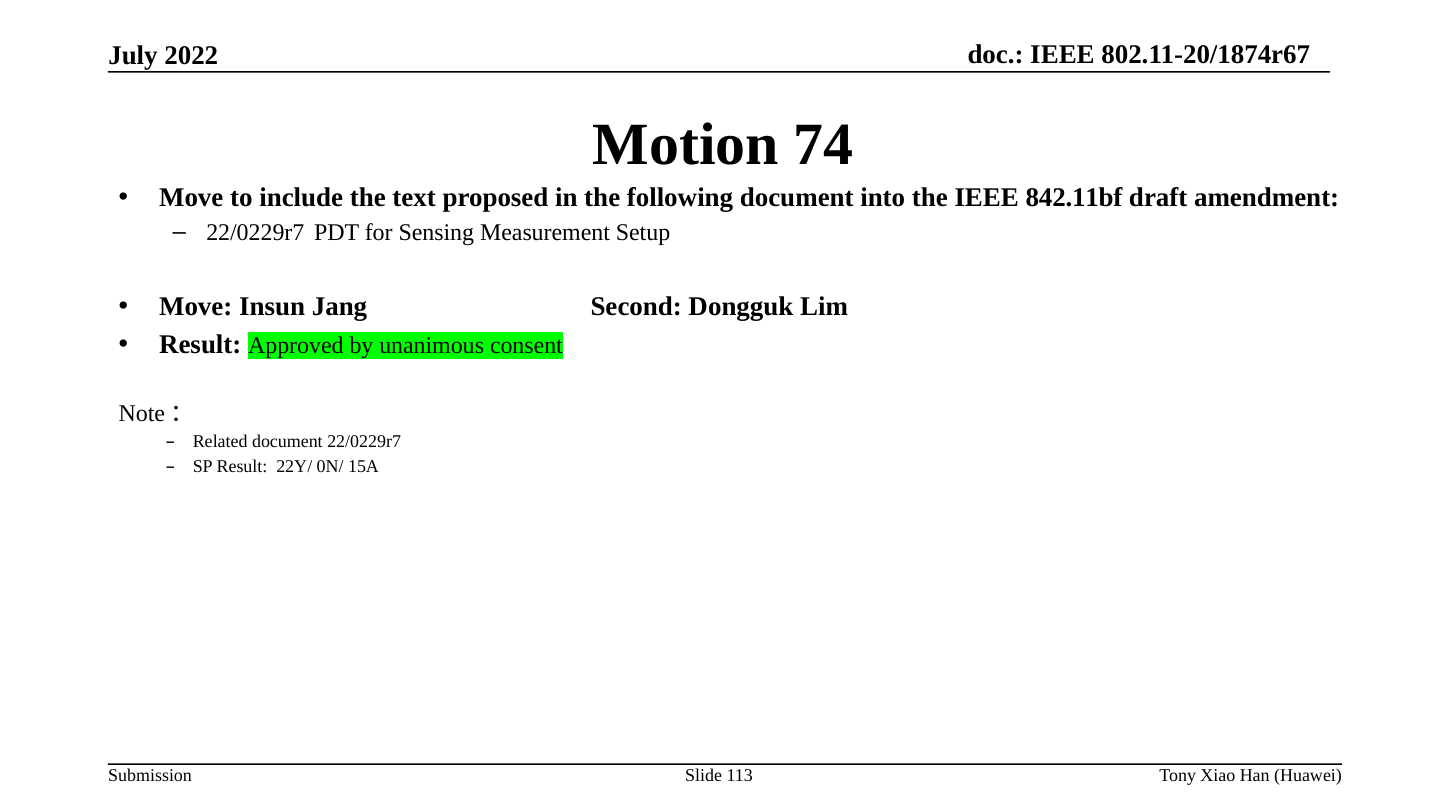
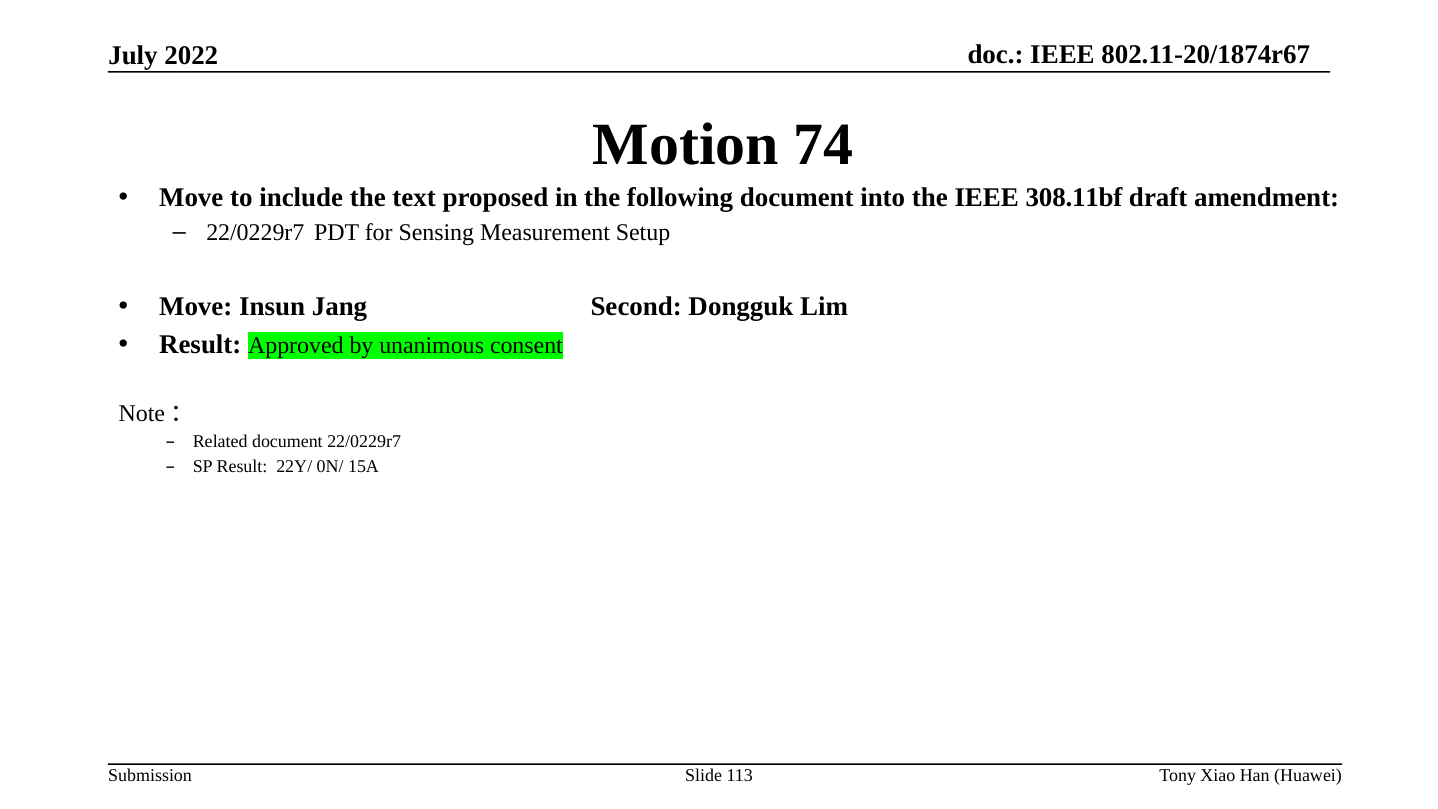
842.11bf: 842.11bf -> 308.11bf (1074, 198)
